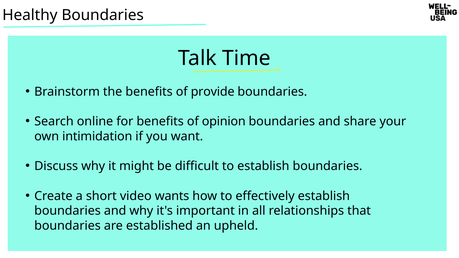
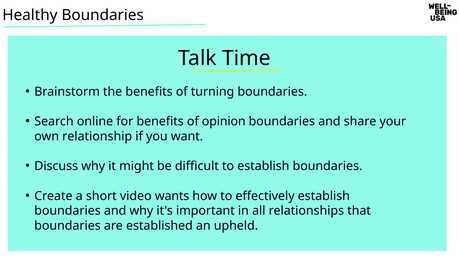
provide: provide -> turning (213, 92)
intimidation: intimidation -> relationship (97, 136)
